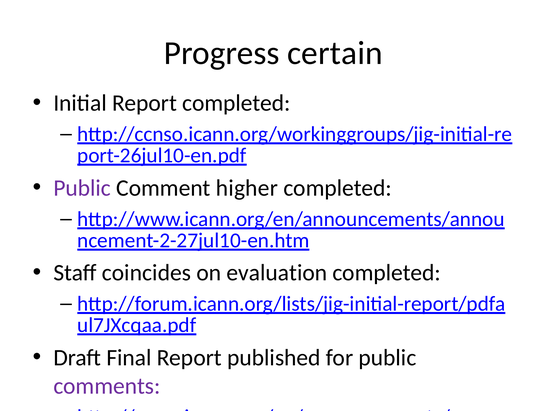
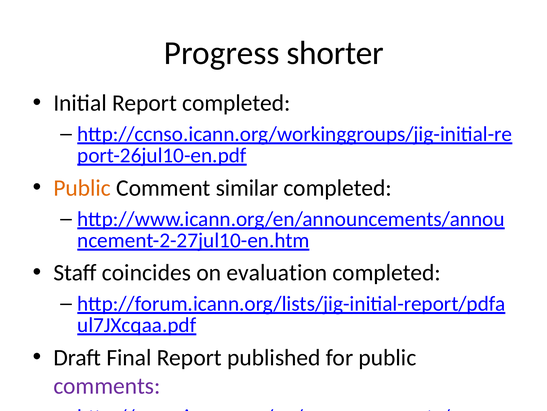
certain: certain -> shorter (335, 53)
Public colour: purple -> orange (82, 188)
higher: higher -> similar (247, 188)
